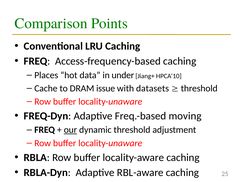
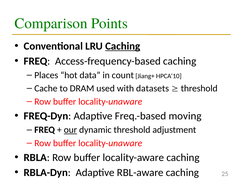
Caching underline: none -> present (123, 46)
under: under -> count (123, 75)
issue: issue -> used (106, 88)
